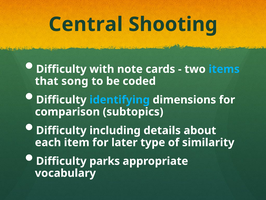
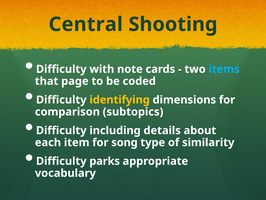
song: song -> page (75, 81)
identifying colour: light blue -> yellow (120, 100)
later: later -> song (124, 142)
